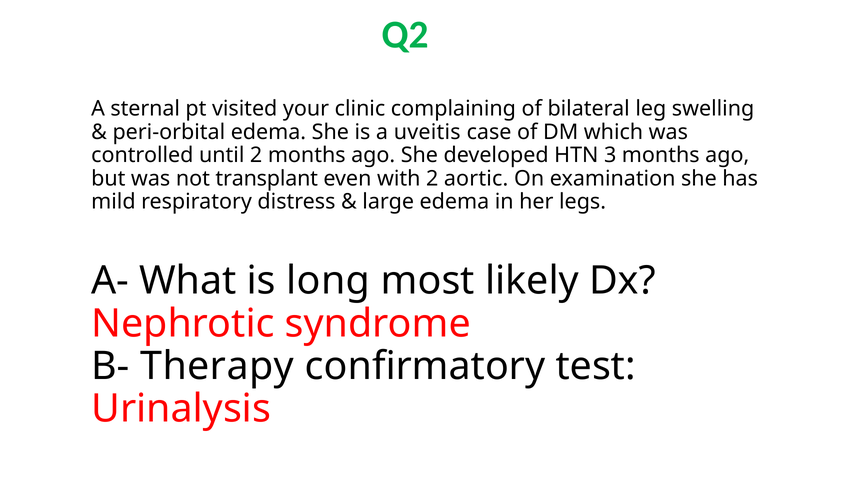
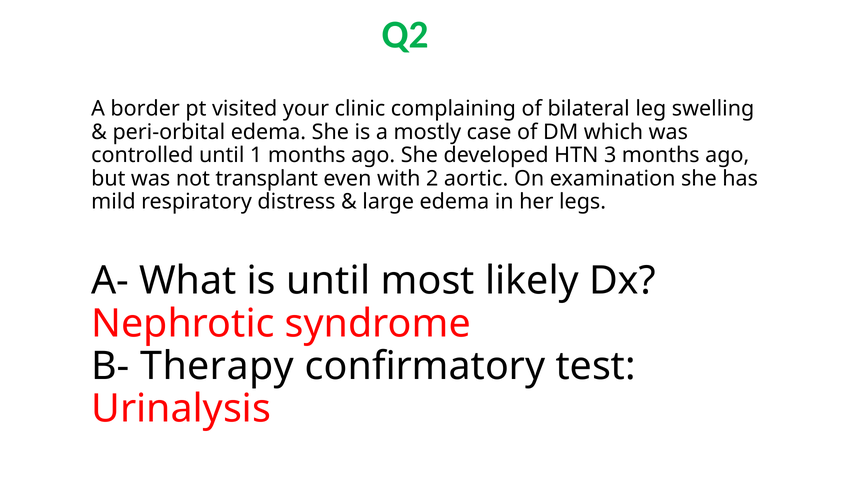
sternal: sternal -> border (145, 109)
uveitis: uveitis -> mostly (427, 132)
until 2: 2 -> 1 (256, 155)
is long: long -> until (328, 281)
